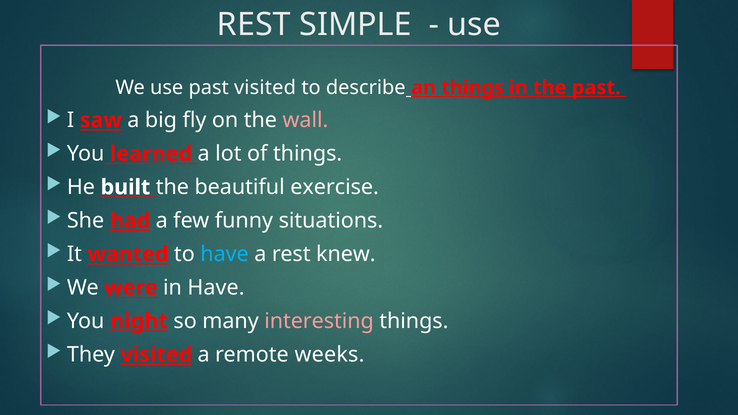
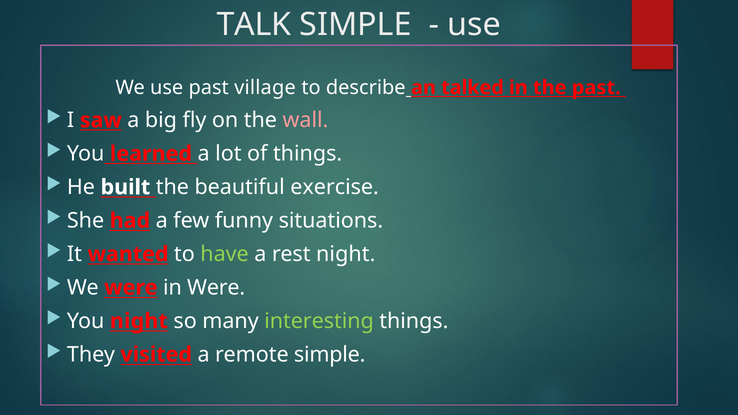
REST: REST -> TALK (254, 24)
past visited: visited -> village (265, 88)
an things: things -> talked (473, 88)
have colour: light blue -> light green (225, 254)
rest knew: knew -> night (346, 254)
in Have: Have -> Were (216, 288)
interesting colour: pink -> light green (319, 321)
remote weeks: weeks -> simple (330, 355)
